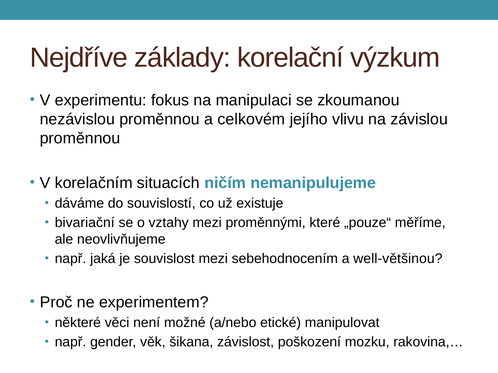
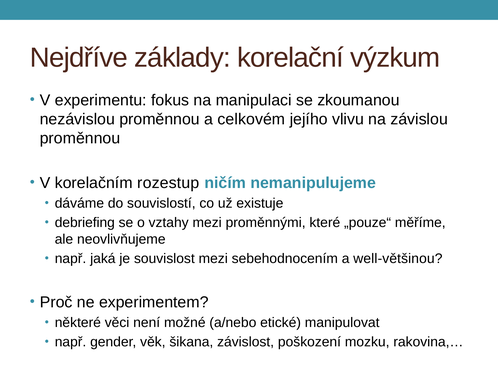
situacích: situacích -> rozestup (168, 183)
bivariační: bivariační -> debriefing (85, 223)
